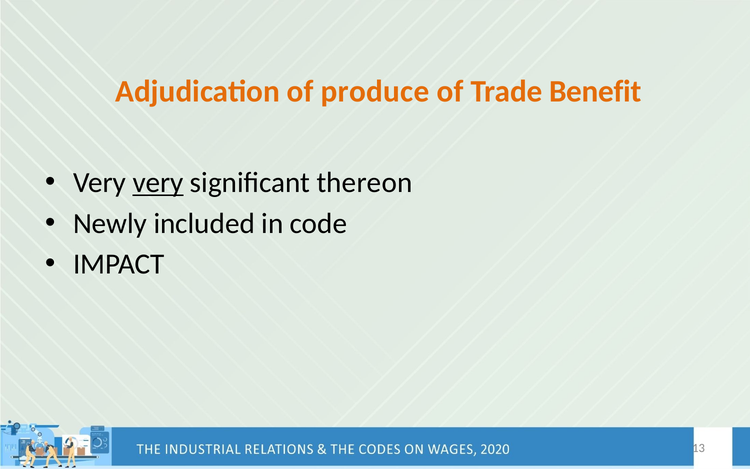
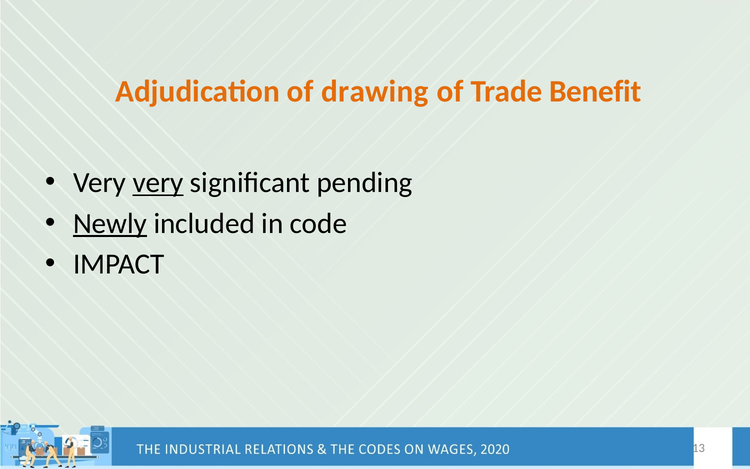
produce: produce -> drawing (375, 91)
thereon: thereon -> pending (365, 183)
Newly underline: none -> present (110, 223)
